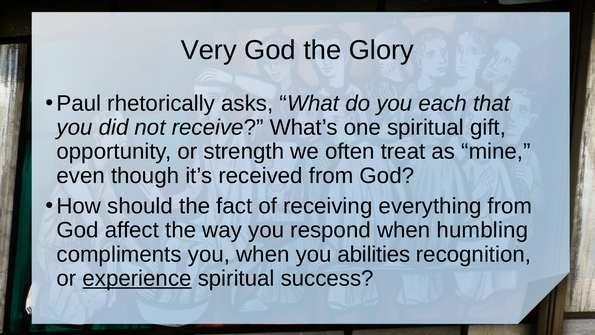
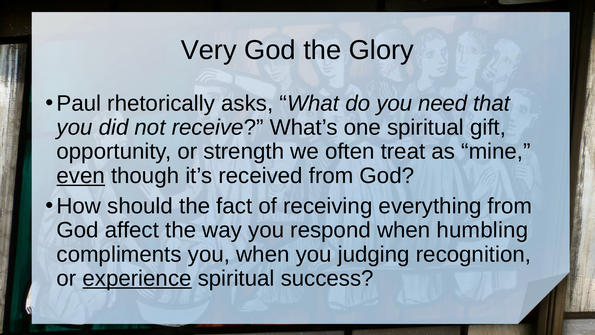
each: each -> need (443, 103)
even underline: none -> present (81, 176)
abilities: abilities -> judging (374, 254)
